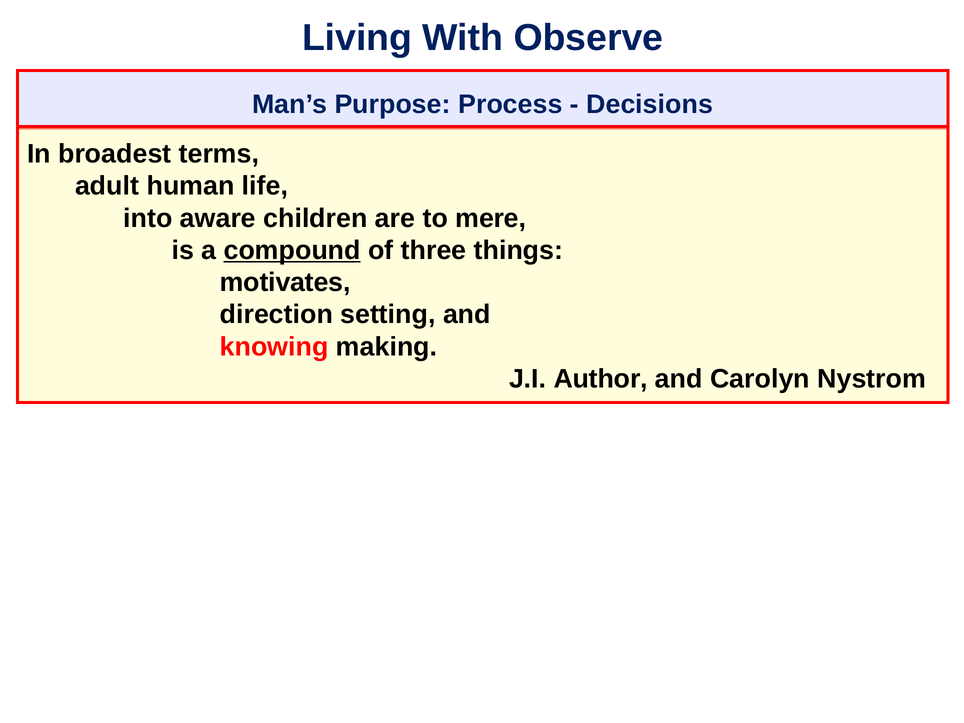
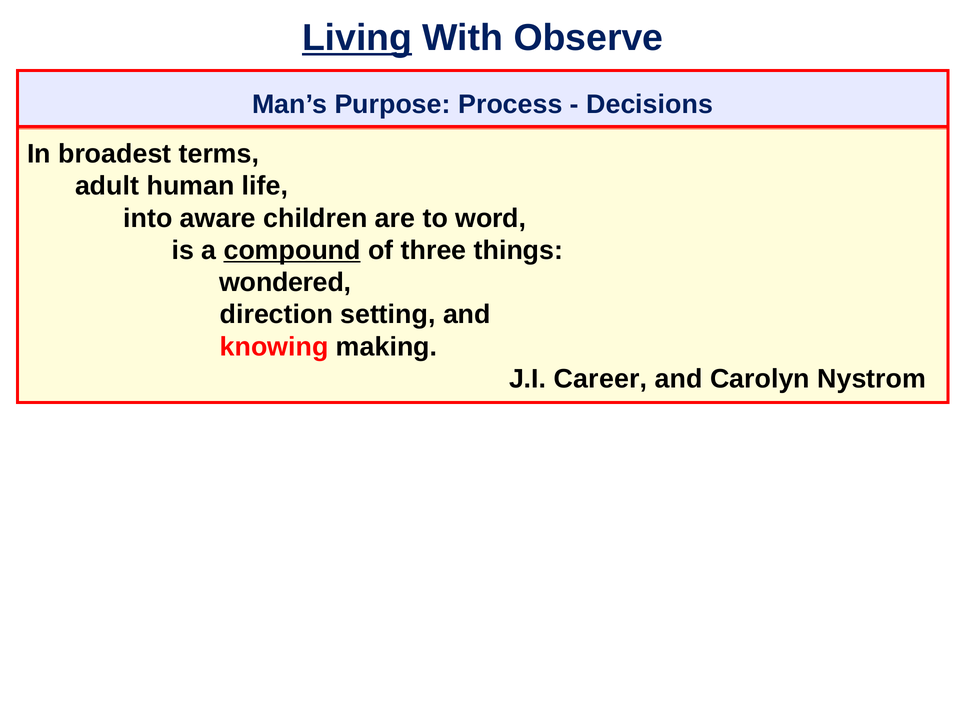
Living underline: none -> present (357, 38)
mere: mere -> word (491, 218)
motivates: motivates -> wondered (285, 282)
Author: Author -> Career (600, 379)
